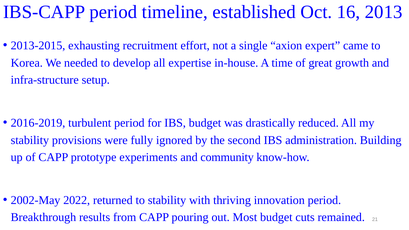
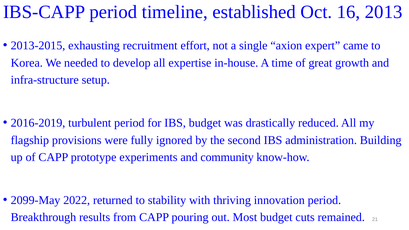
stability: stability -> flagship (30, 140)
2002-May: 2002-May -> 2099-May (36, 200)
